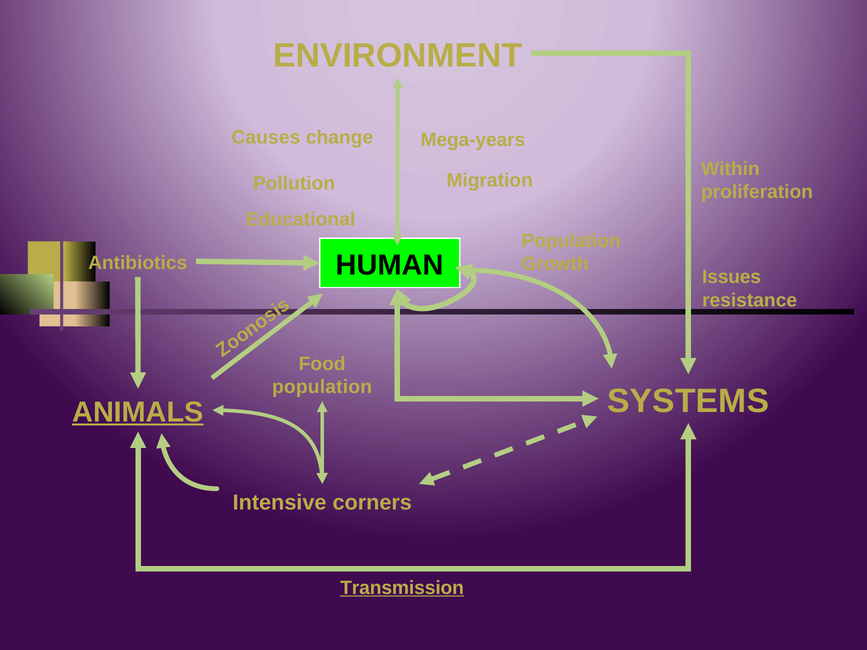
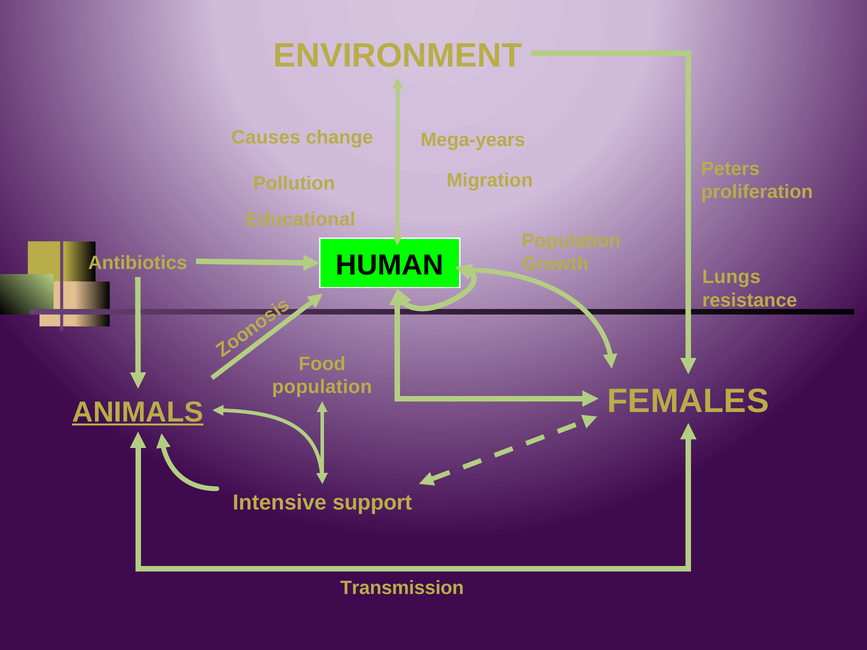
Within: Within -> Peters (730, 169)
Issues: Issues -> Lungs (731, 277)
SYSTEMS: SYSTEMS -> FEMALES (688, 401)
corners: corners -> support (372, 503)
Transmission underline: present -> none (402, 588)
